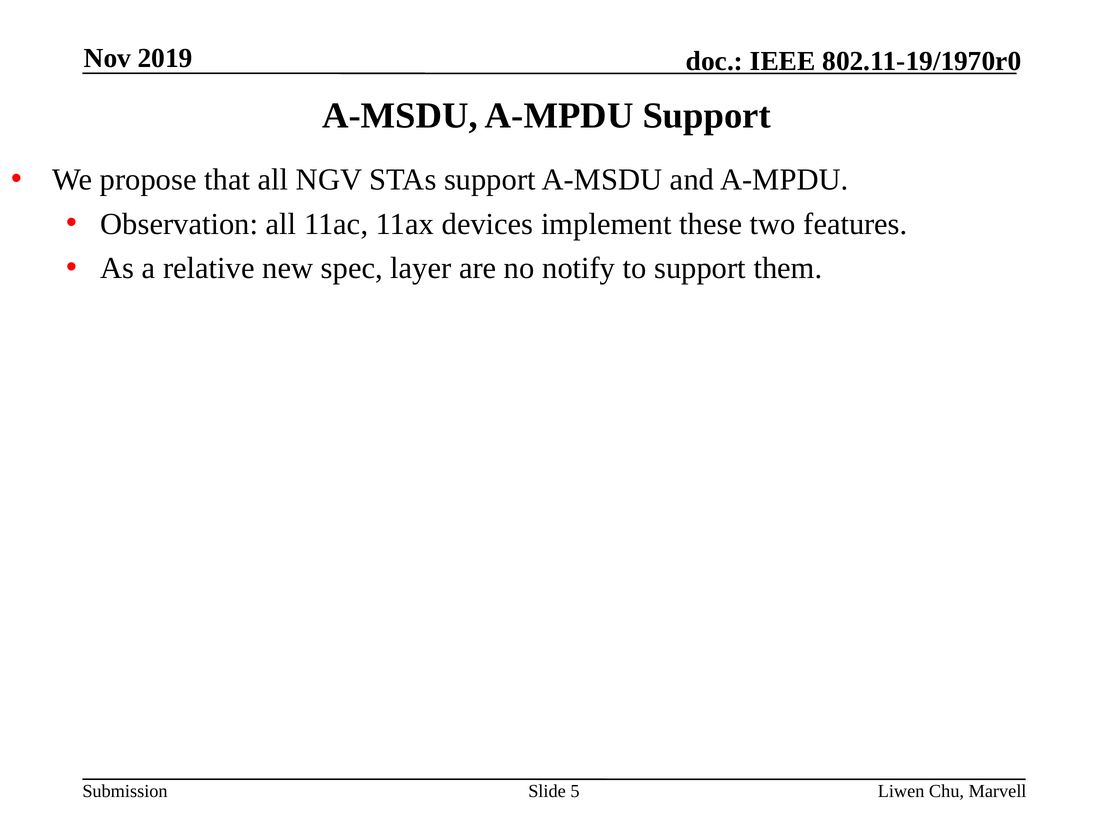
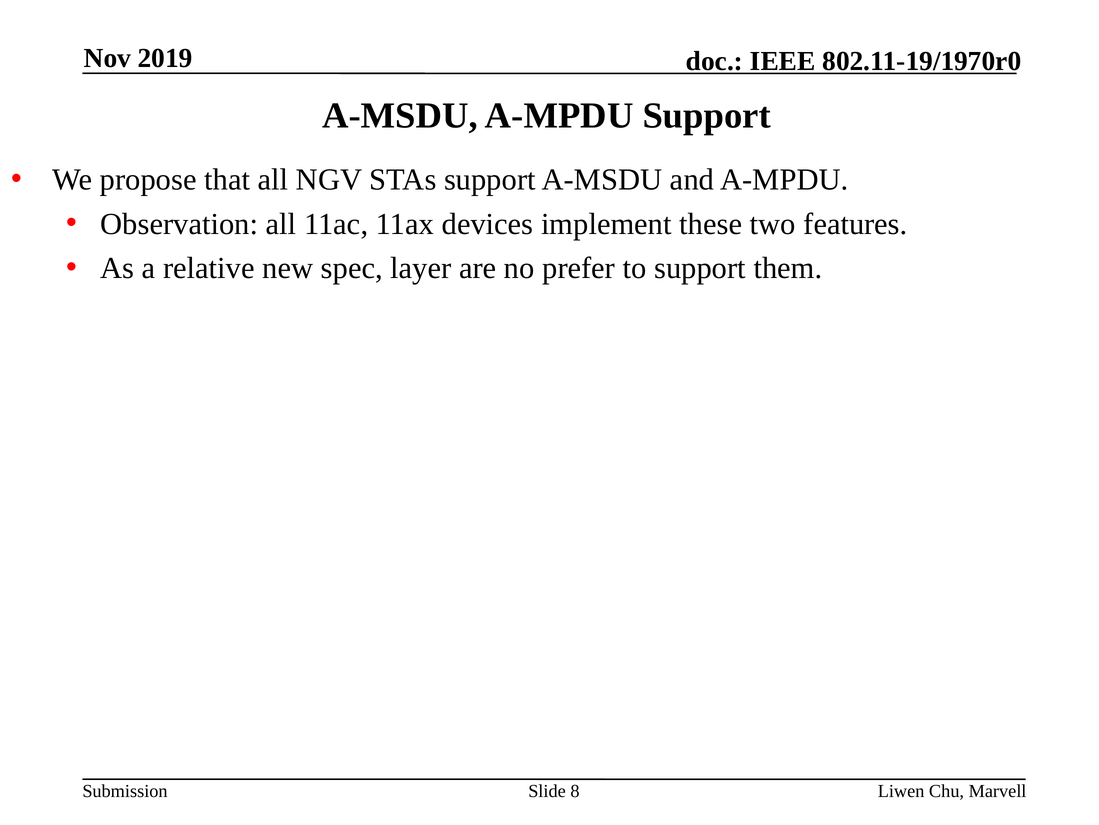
notify: notify -> prefer (579, 268)
5: 5 -> 8 (575, 791)
